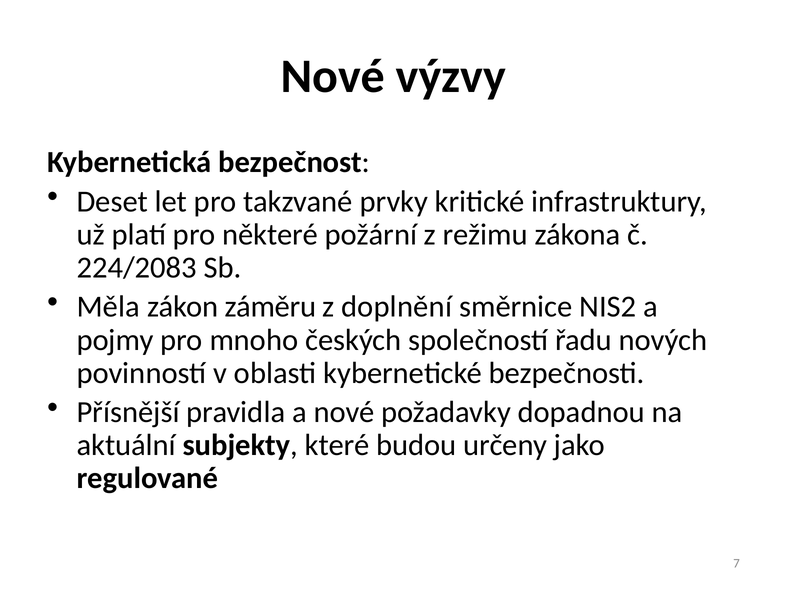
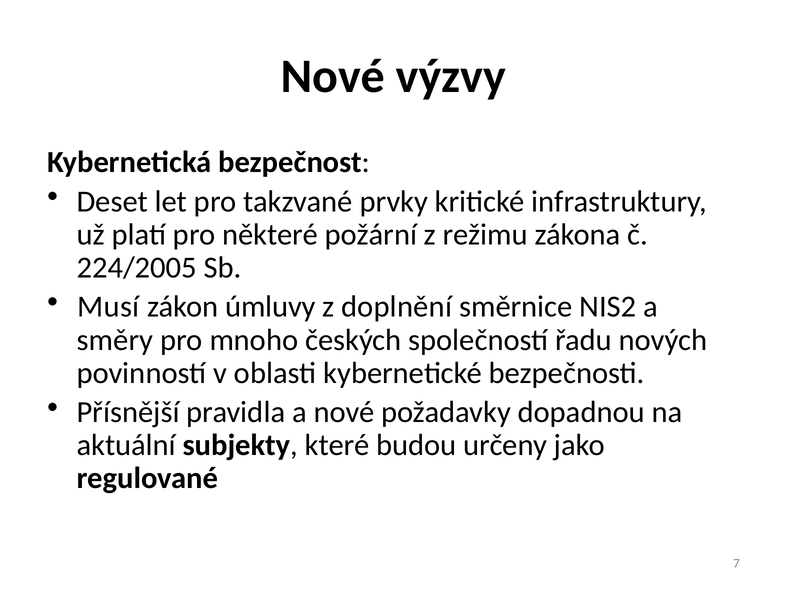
224/2083: 224/2083 -> 224/2005 (137, 268)
Měla: Měla -> Musí (108, 307)
záměru: záměru -> úmluvy (270, 307)
pojmy: pojmy -> směry (115, 340)
